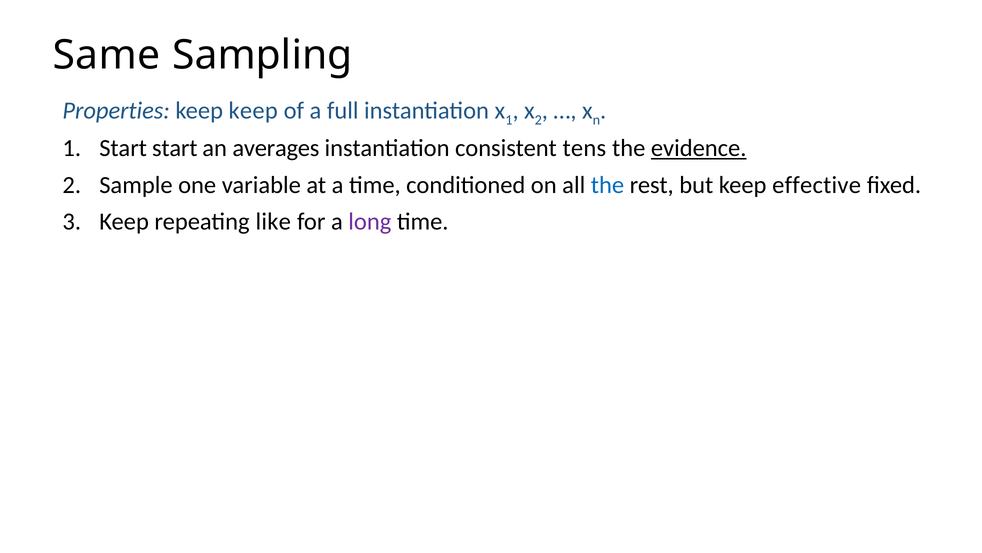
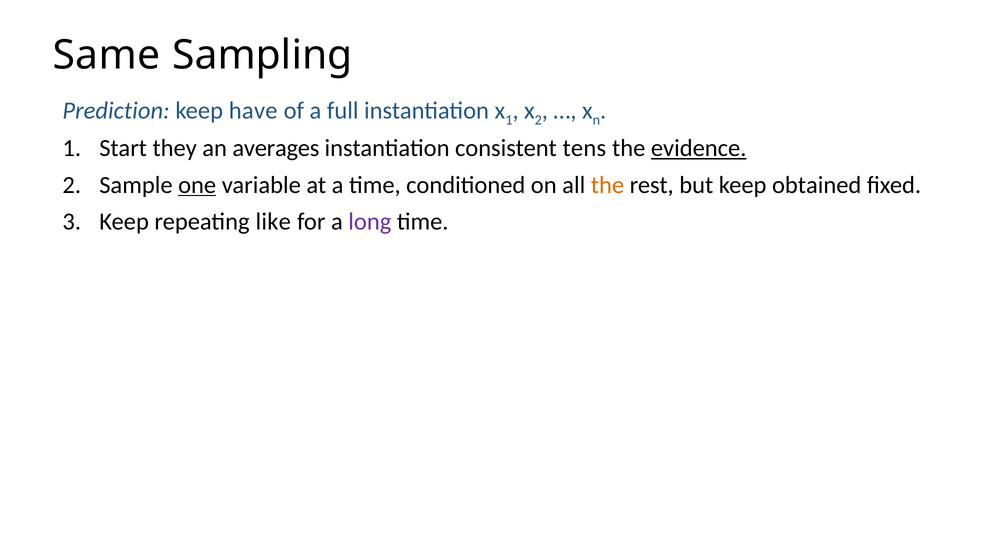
Properties: Properties -> Prediction (116, 110)
keep keep: keep -> have (253, 110)
Start start: start -> they (175, 148)
one underline: none -> present (197, 185)
the colour: blue -> orange (607, 185)
effective: effective -> obtained (817, 185)
